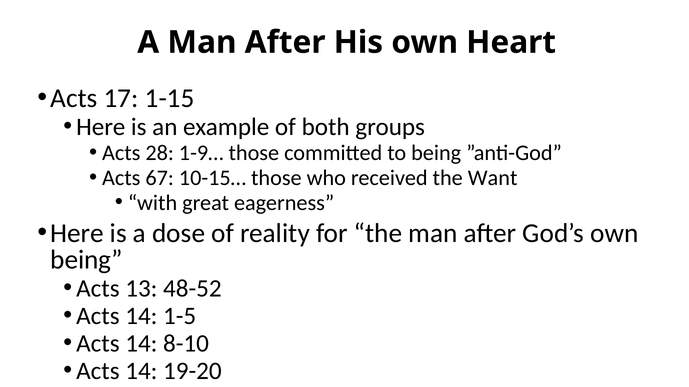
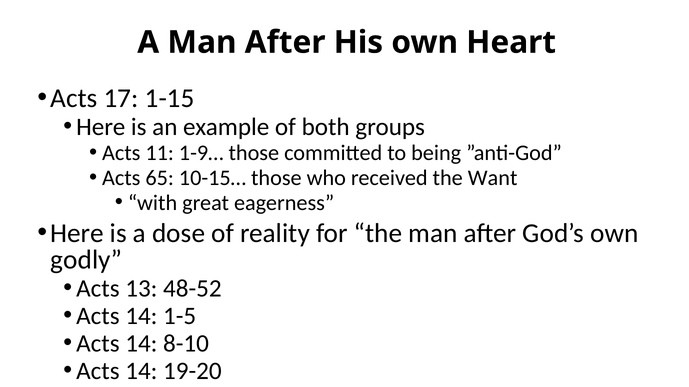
28: 28 -> 11 (160, 153)
67: 67 -> 65 (160, 178)
being: being -> godly (86, 260)
